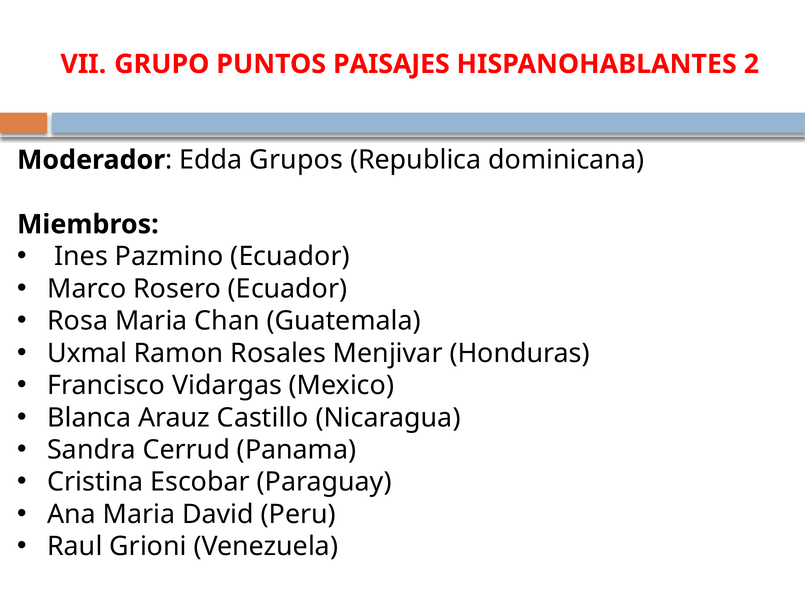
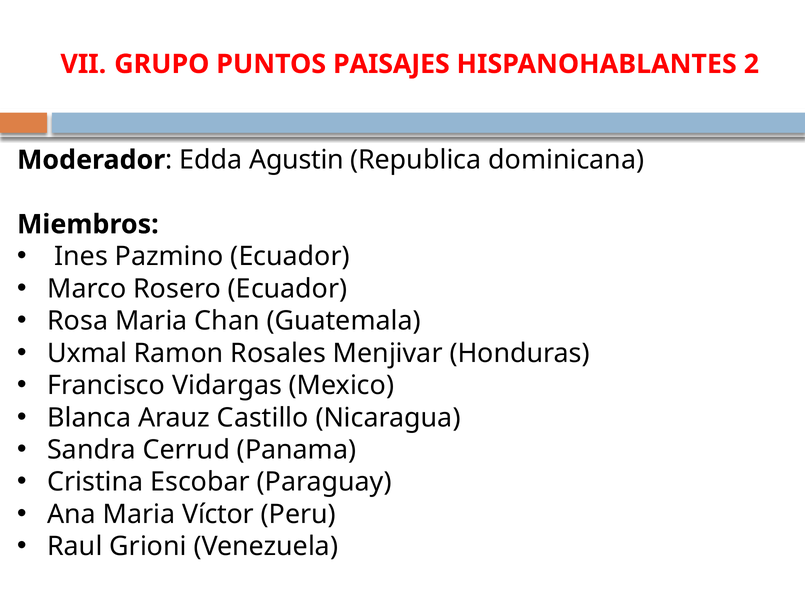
Grupos: Grupos -> Agustin (296, 160)
David: David -> Víctor (218, 514)
